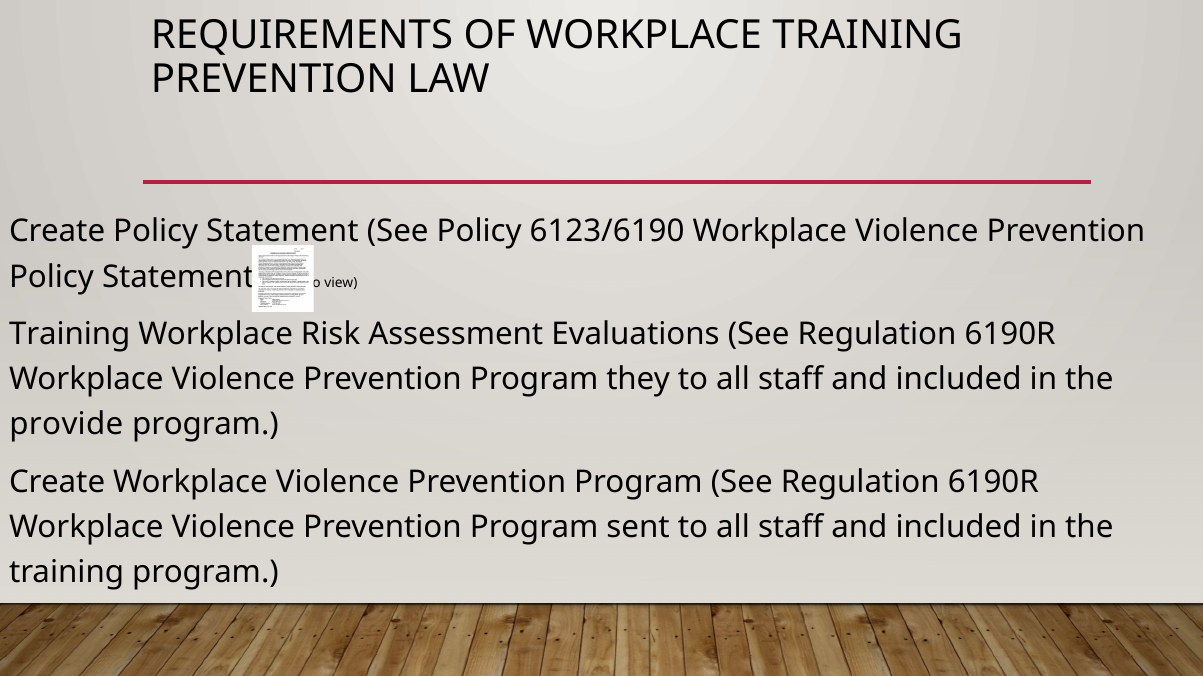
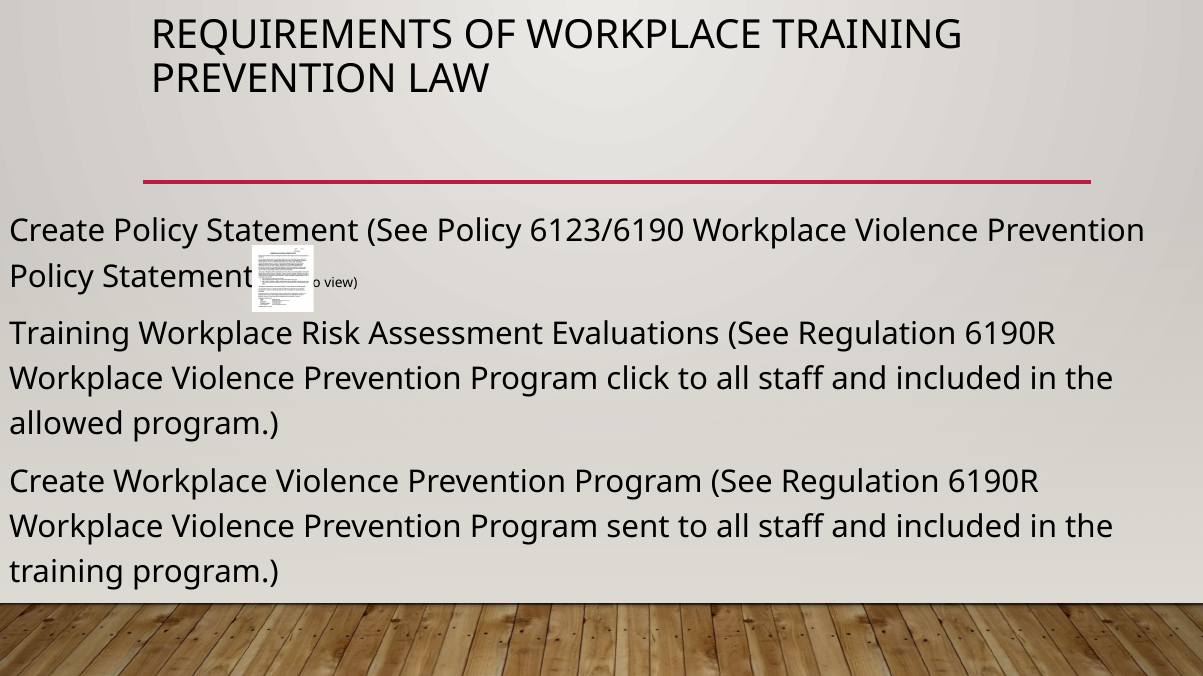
Program they: they -> click (638, 380)
provide: provide -> allowed (66, 425)
